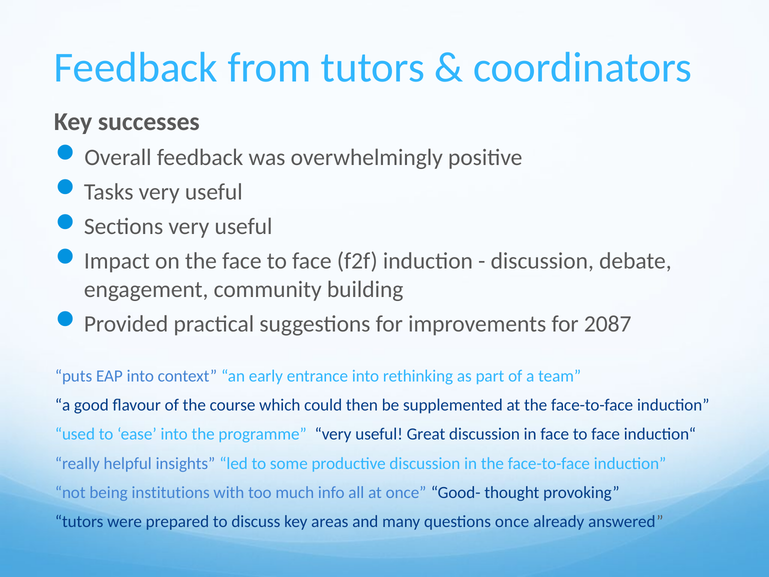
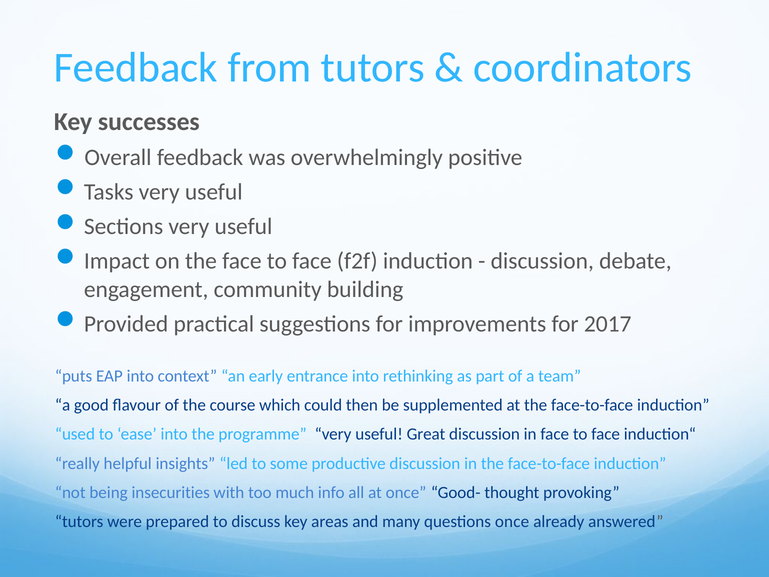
2087: 2087 -> 2017 (608, 324)
institutions: institutions -> insecurities (171, 492)
